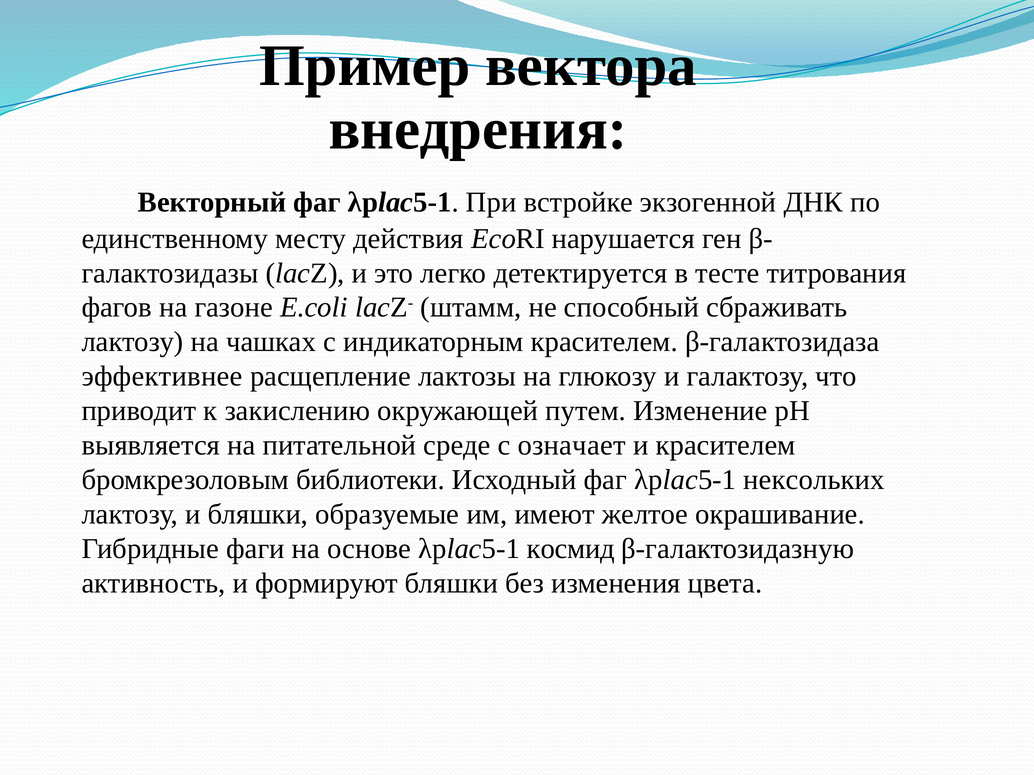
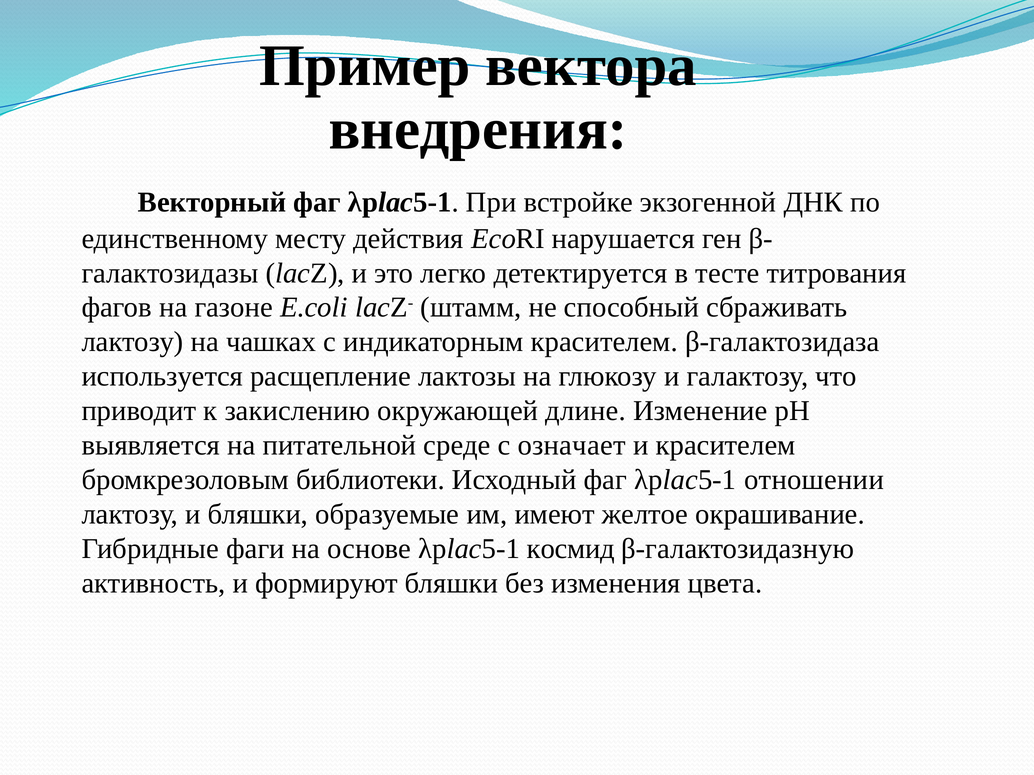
эффективнее: эффективнее -> используется (162, 377)
путем: путем -> длине (586, 411)
нексольких: нексольких -> отношении (814, 480)
